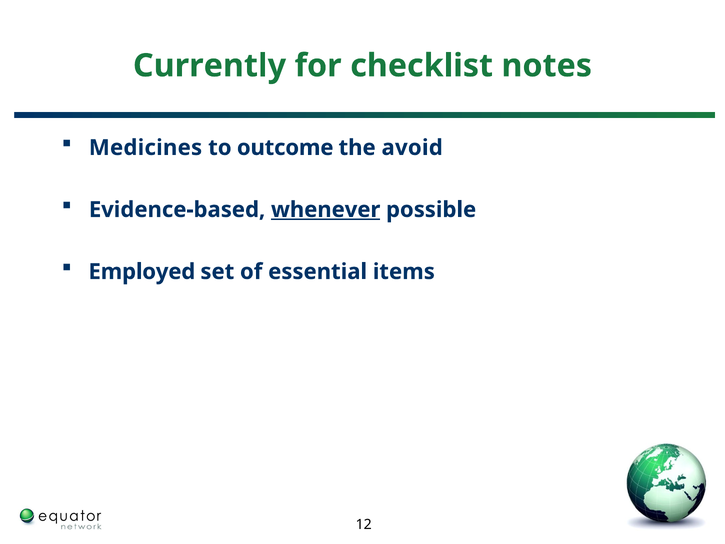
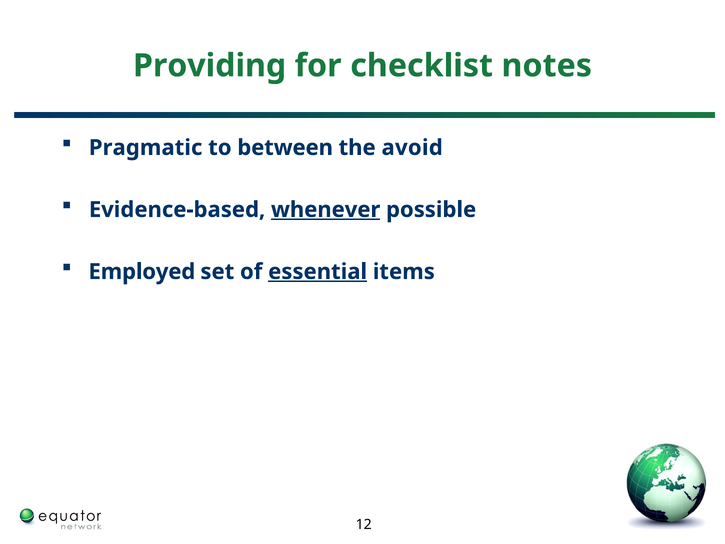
Currently: Currently -> Providing (210, 66)
Medicines: Medicines -> Pragmatic (146, 148)
outcome: outcome -> between (285, 148)
essential underline: none -> present (318, 272)
